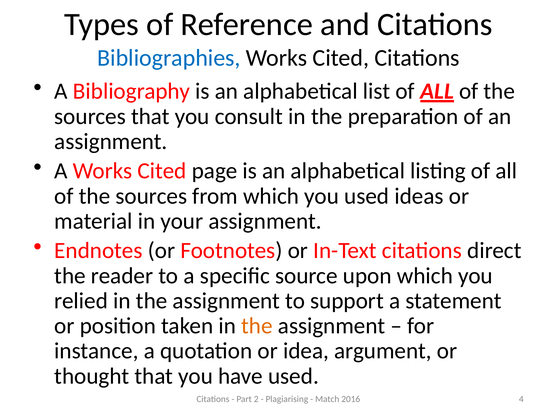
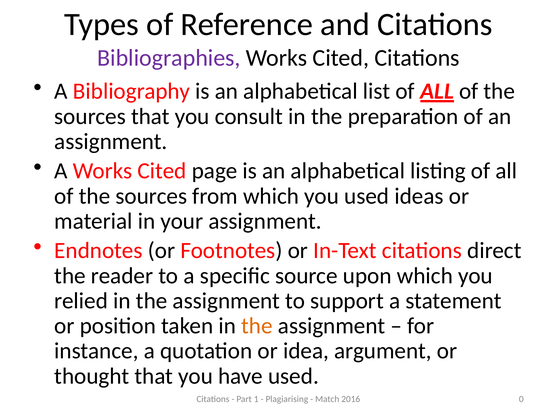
Bibliographies colour: blue -> purple (169, 58)
2: 2 -> 1 (256, 399)
4: 4 -> 0 (521, 399)
